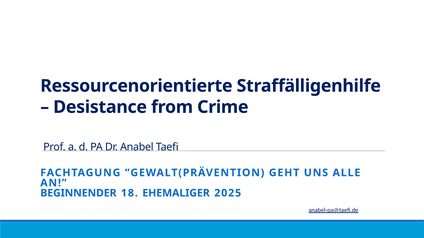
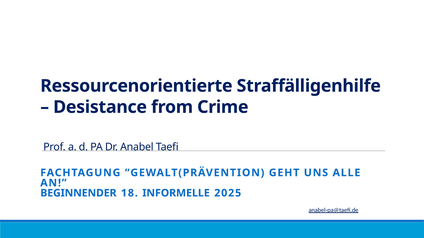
EHEMALIGER: EHEMALIGER -> INFORMELLE (176, 193)
